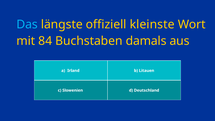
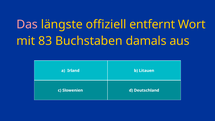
Das colour: light blue -> pink (27, 24)
kleinste: kleinste -> entfernt (152, 24)
84: 84 -> 83 (45, 41)
